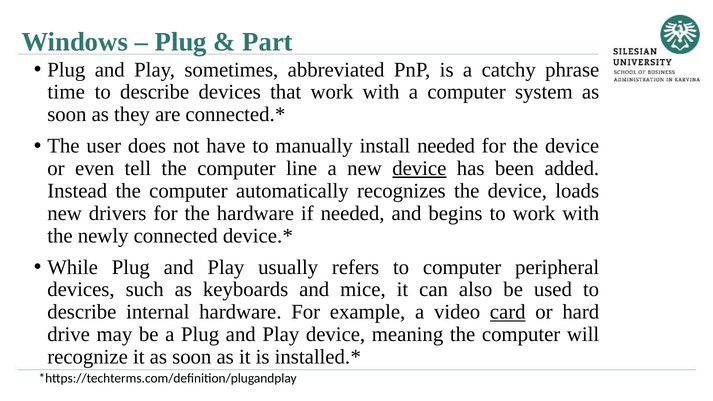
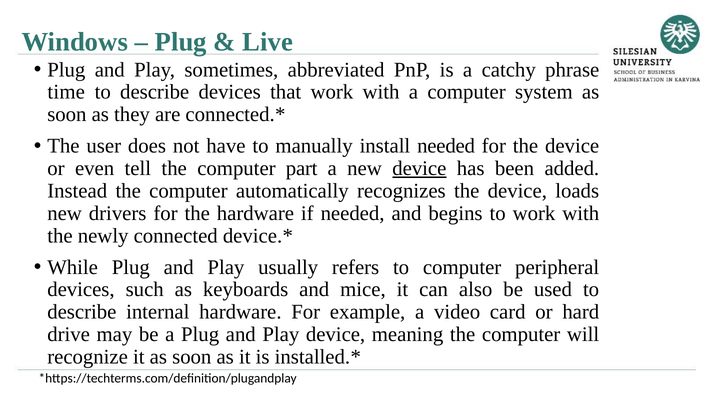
Part: Part -> Live (268, 42)
line: line -> part (302, 168)
card underline: present -> none (508, 312)
